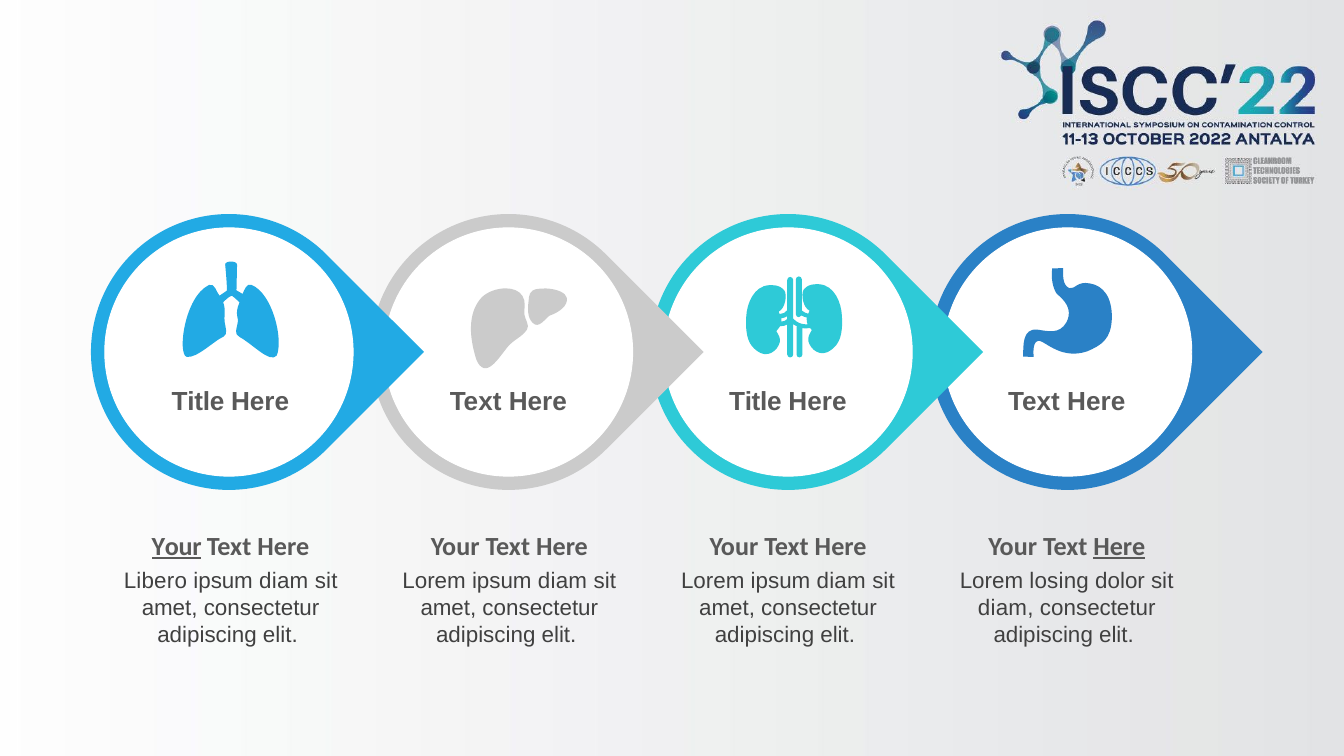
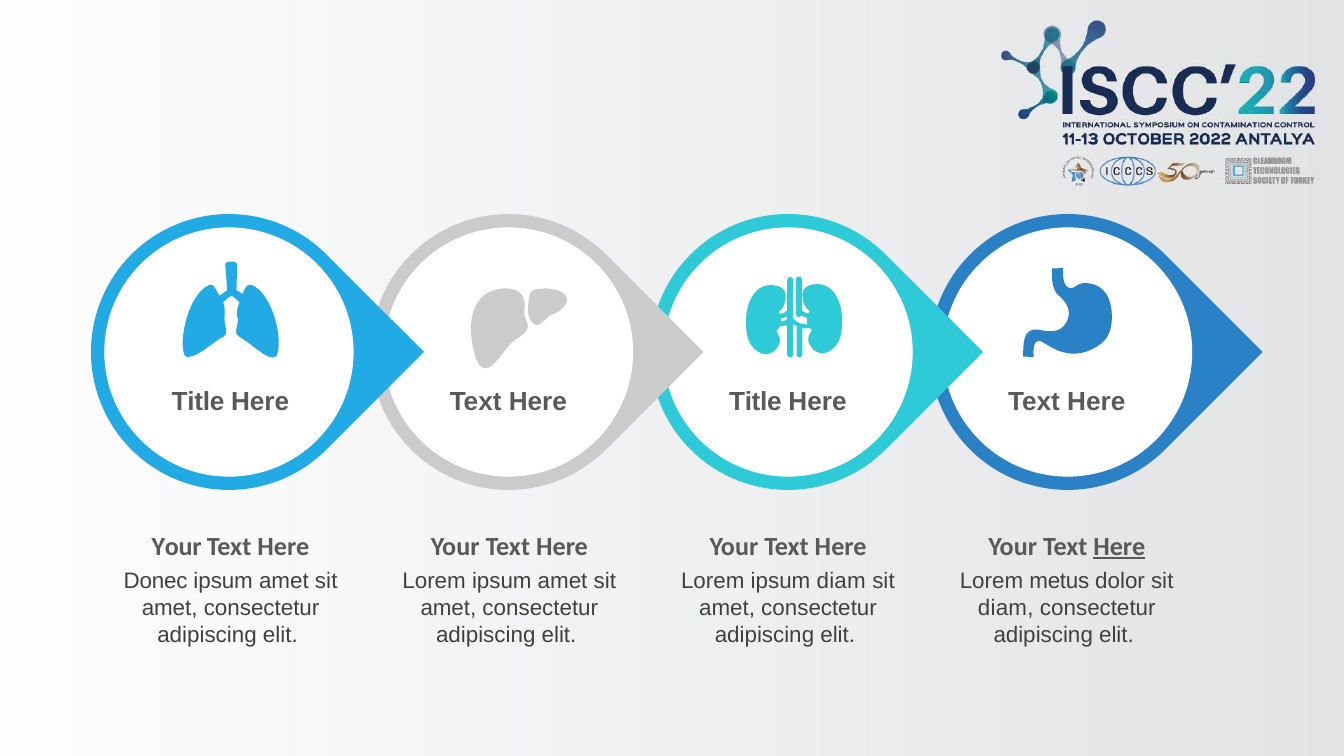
Your underline: present -> none (177, 547)
Libero: Libero -> Donec (156, 581)
diam: diam -> amet (284, 581)
diam: diam -> amet (563, 581)
losing: losing -> metus (1059, 581)
